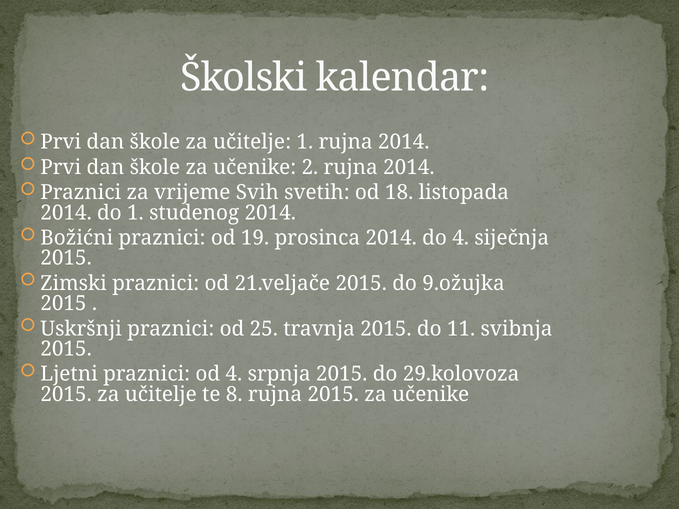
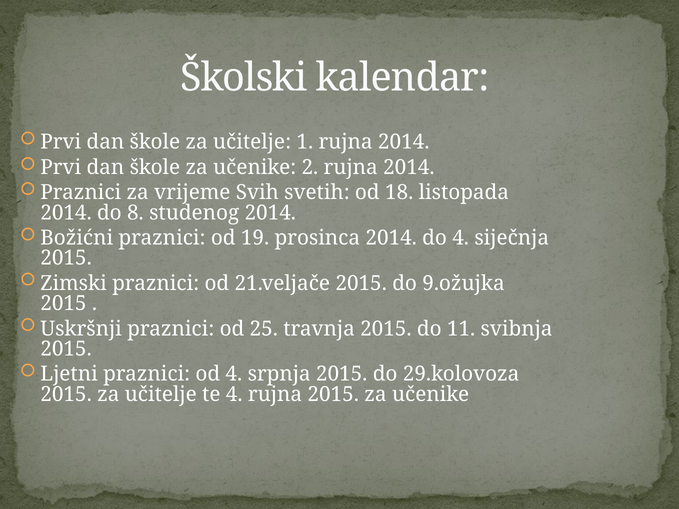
do 1: 1 -> 8 (135, 213)
te 8: 8 -> 4 (234, 394)
